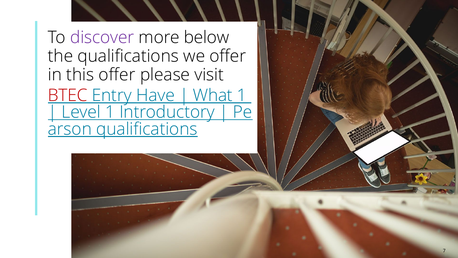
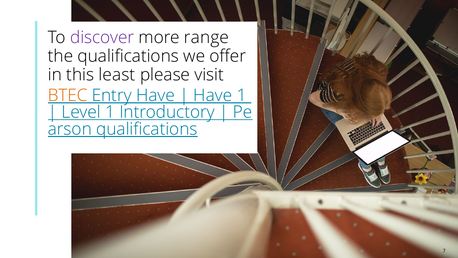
below: below -> range (206, 38)
this offer: offer -> least (117, 75)
BTEC colour: red -> orange (68, 95)
What: What -> Have (213, 95)
